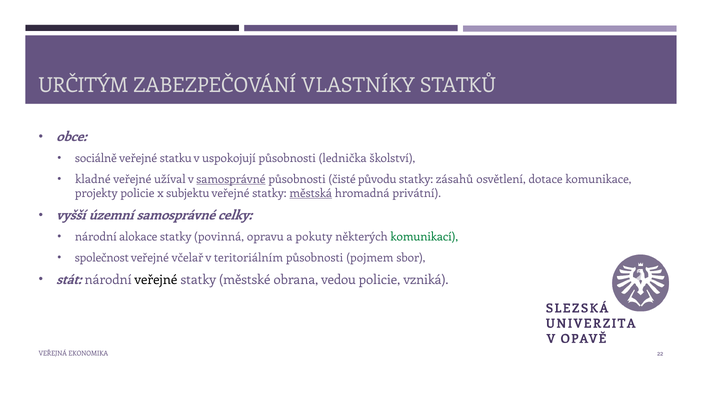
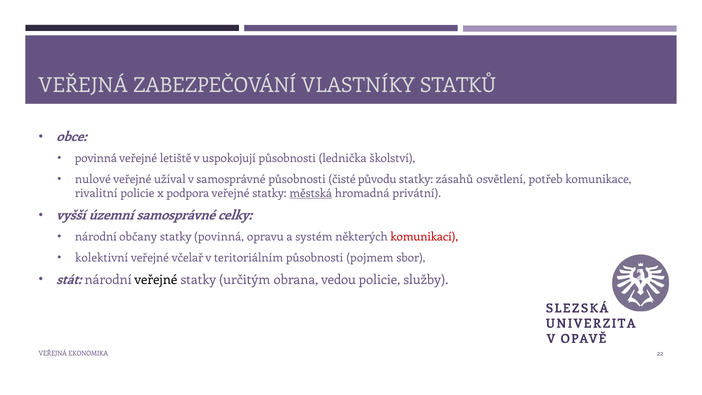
URČITÝM: URČITÝM -> VEŘEJNÁ (83, 85)
sociálně: sociálně -> povinná (96, 159)
statku: statku -> letiště (176, 159)
kladné: kladné -> nulové (93, 179)
samosprávné underline: present -> none (231, 179)
dotace: dotace -> potřeb (546, 179)
projekty: projekty -> rivalitní (96, 193)
subjektu: subjektu -> podpora (188, 193)
alokace: alokace -> občany (138, 237)
pokuty: pokuty -> systém (314, 237)
komunikací colour: green -> red (424, 237)
společnost: společnost -> kolektivní (102, 258)
městské: městské -> určitým (245, 280)
vzniká: vzniká -> služby (426, 280)
